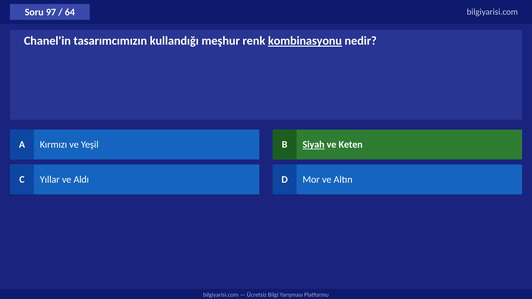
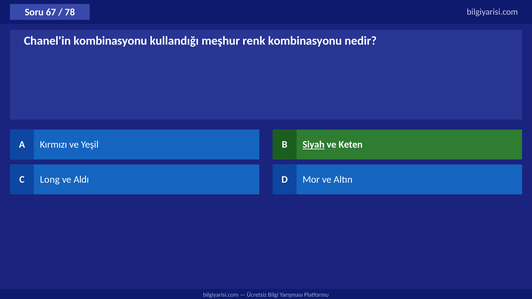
97: 97 -> 67 (51, 12)
64: 64 -> 78 (70, 12)
Chanel'in tasarımcımızın: tasarımcımızın -> kombinasyonu (110, 41)
kombinasyonu underline: present -> none (305, 41)
Yıllar: Yıllar -> Long (50, 180)
